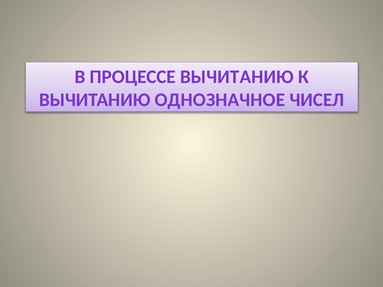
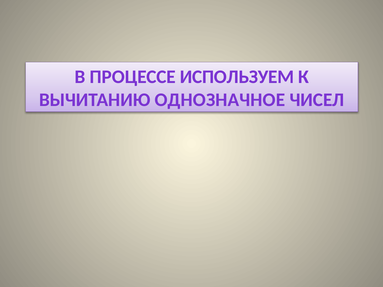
ПРОЦЕССЕ ВЫЧИТАНИЮ: ВЫЧИТАНИЮ -> ИСПОЛЬЗУЕМ (237, 77)
